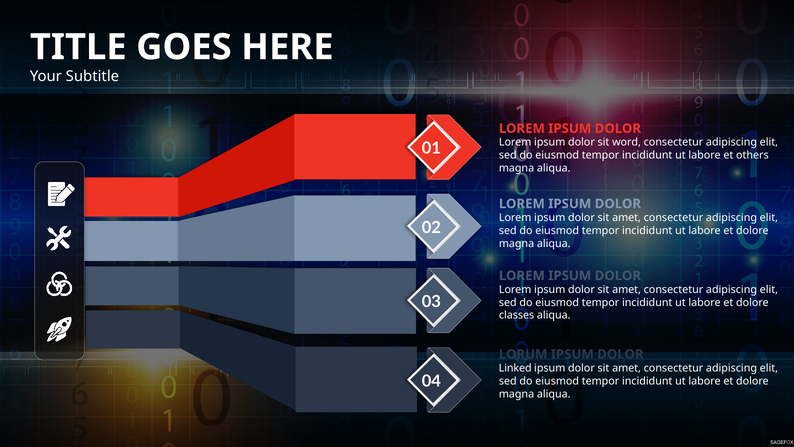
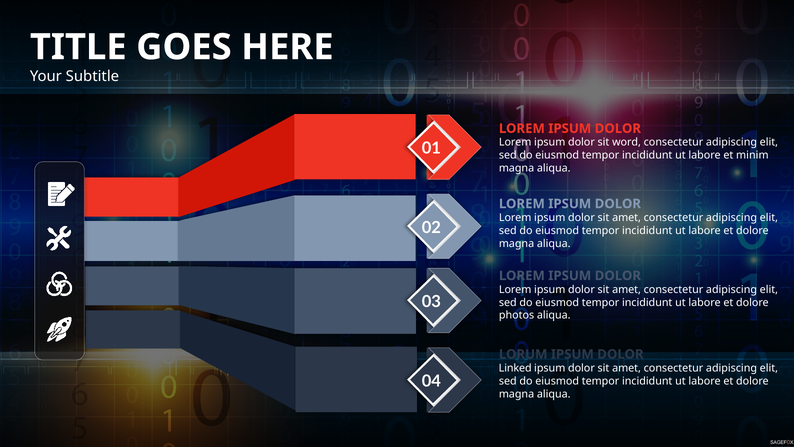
others: others -> minim (752, 155)
classes: classes -> photos (517, 315)
